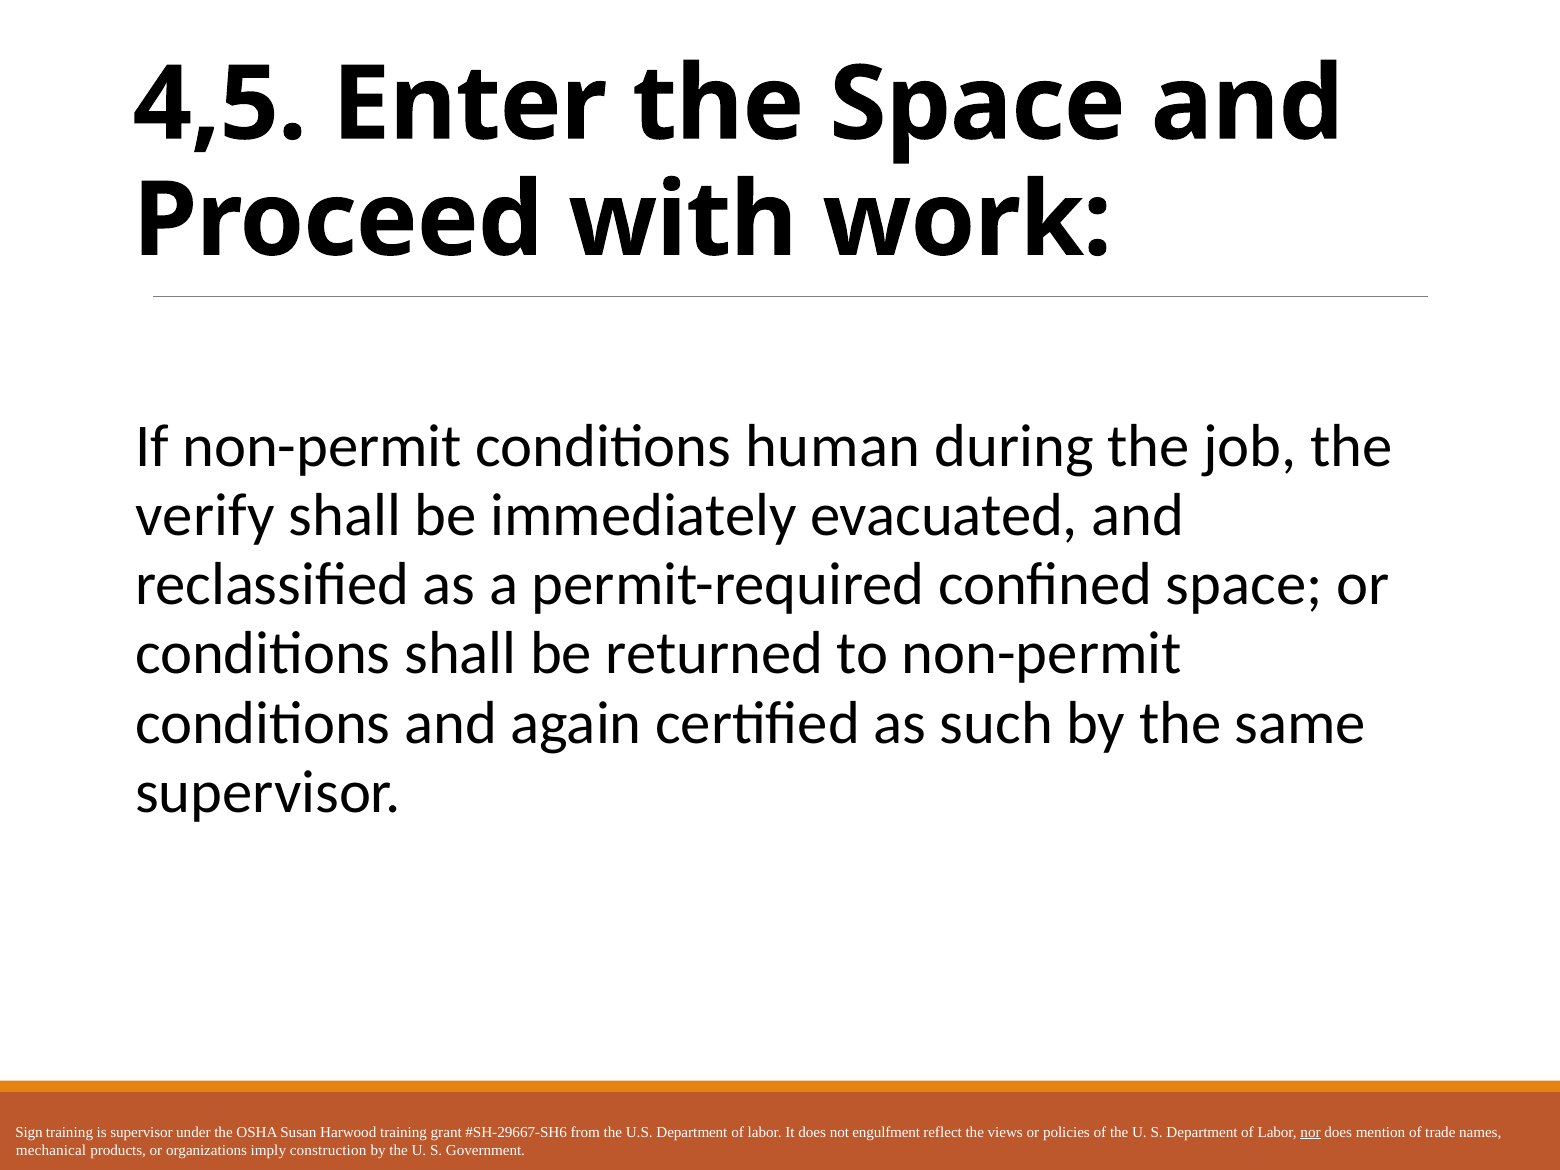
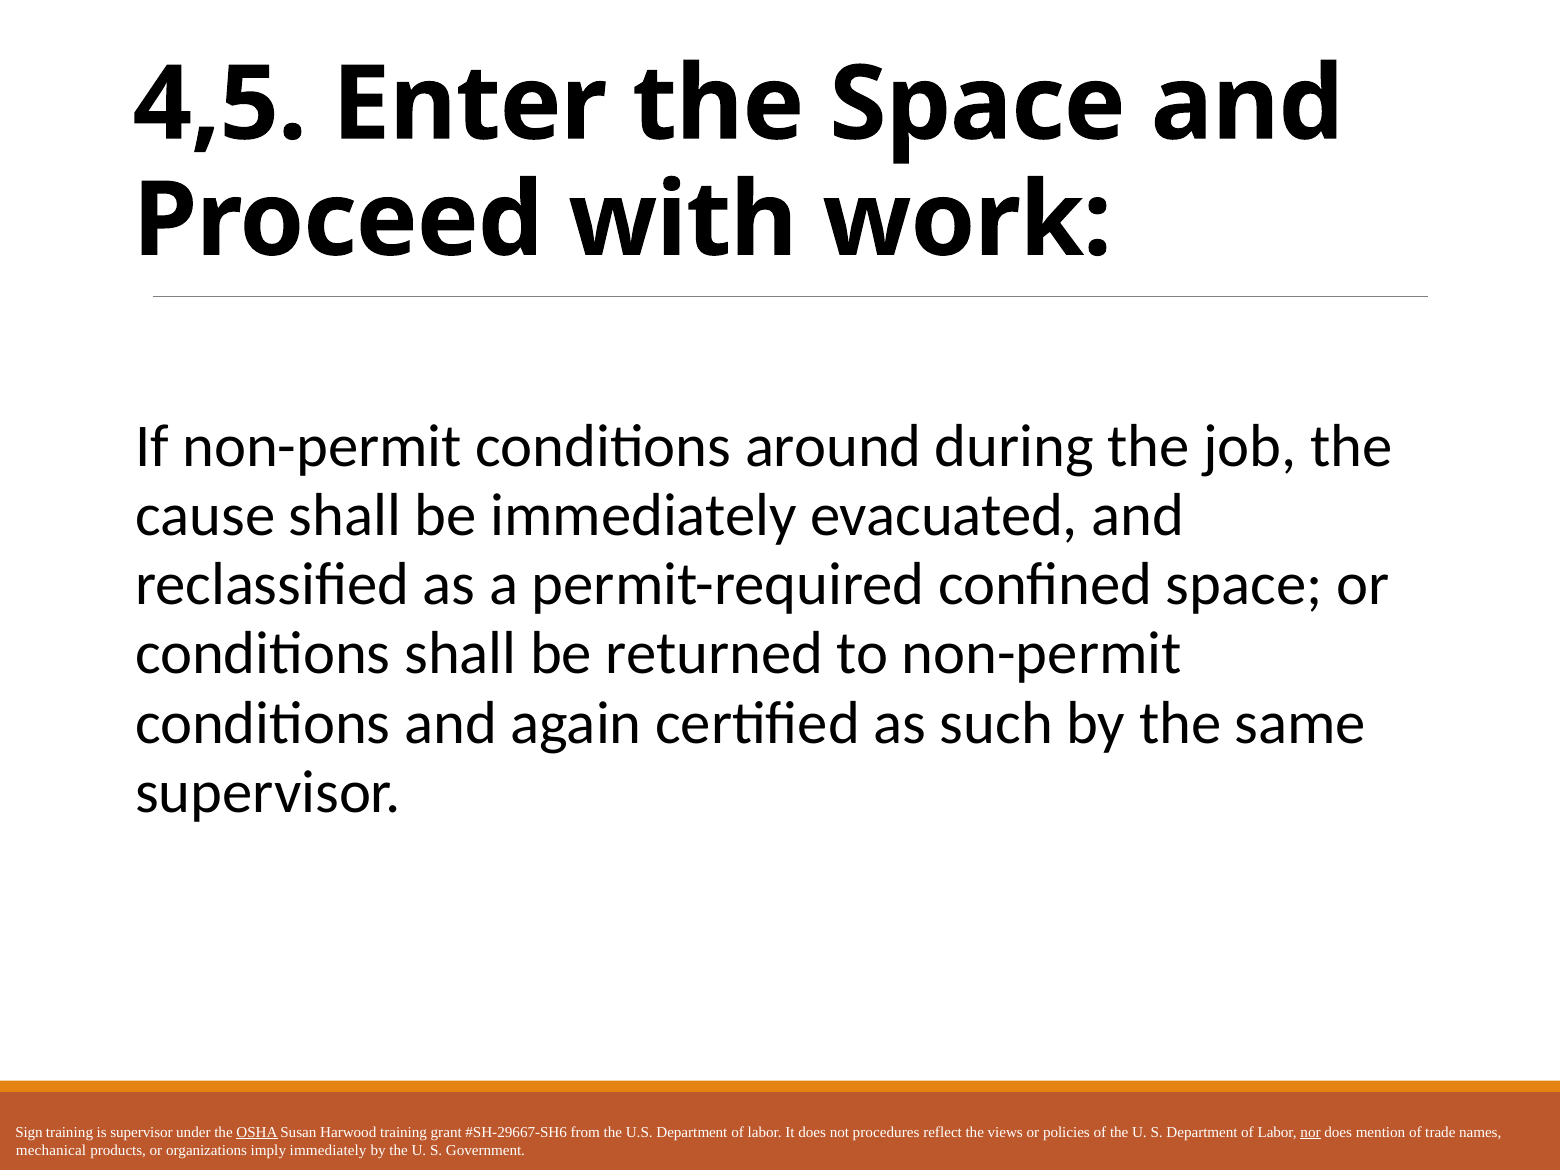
human: human -> around (833, 446)
verify: verify -> cause (205, 515)
OSHA underline: none -> present (257, 1132)
engulfment: engulfment -> procedures (886, 1132)
imply construction: construction -> immediately (328, 1150)
